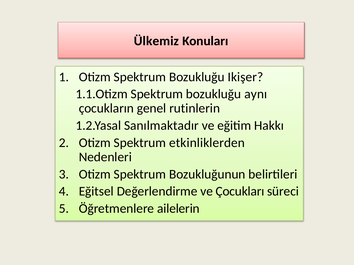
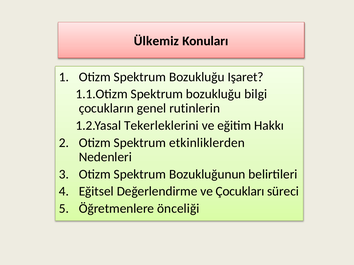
Ikişer: Ikişer -> Işaret (246, 77)
aynı: aynı -> bilgi (256, 94)
Sanılmaktadır: Sanılmaktadır -> Tekerleklerini (161, 126)
ailelerin: ailelerin -> önceliği (178, 209)
